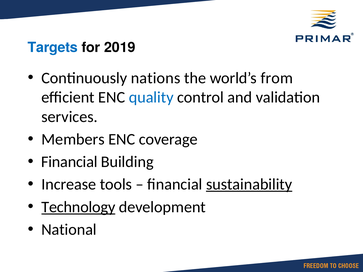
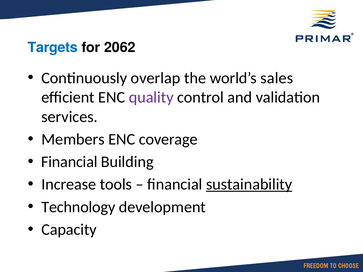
2019: 2019 -> 2062 (120, 48)
nations: nations -> overlap (156, 78)
from: from -> sales (277, 78)
quality colour: blue -> purple (151, 97)
Technology underline: present -> none (78, 207)
National: National -> Capacity (69, 230)
